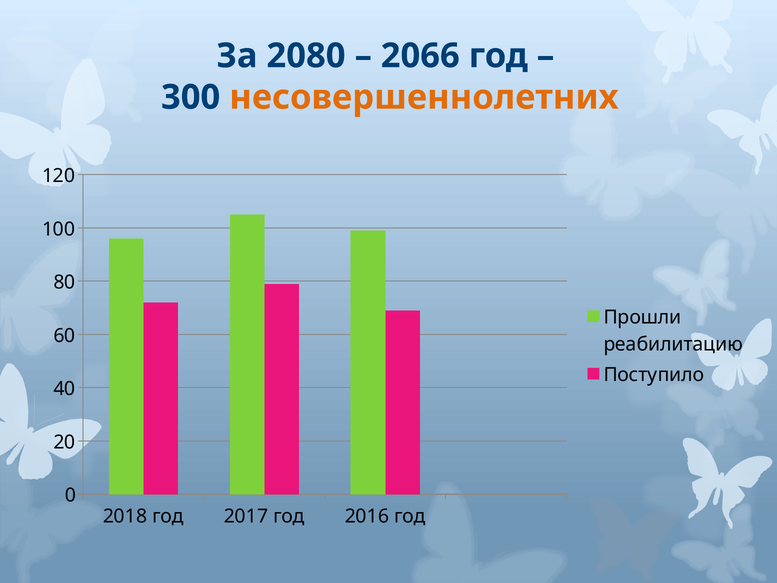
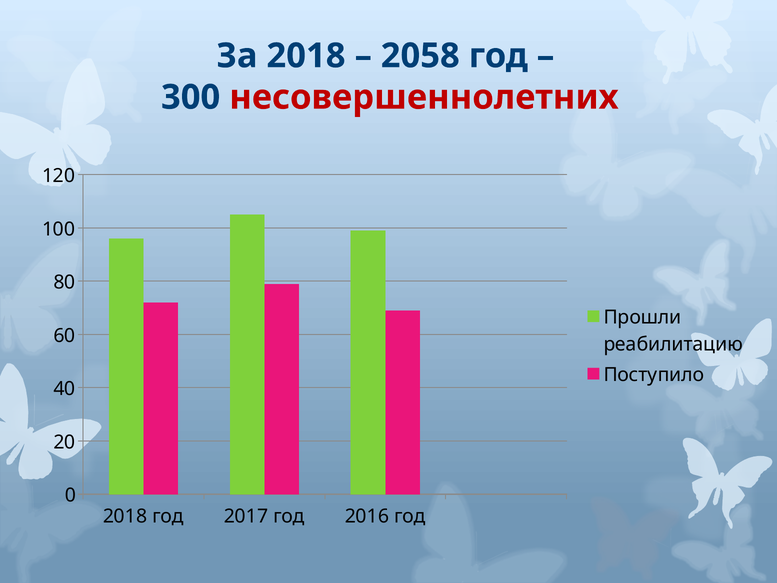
За 2080: 2080 -> 2018 (306, 56)
2066: 2066 -> 2058 (420, 56)
несовершеннолетних colour: orange -> red (424, 97)
